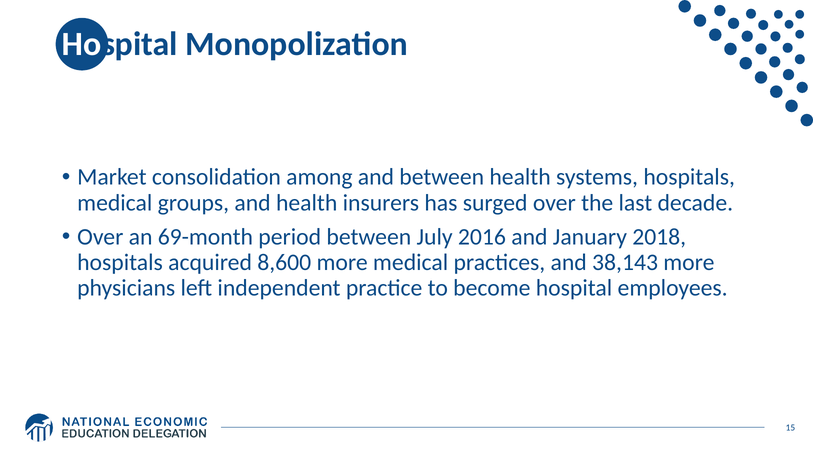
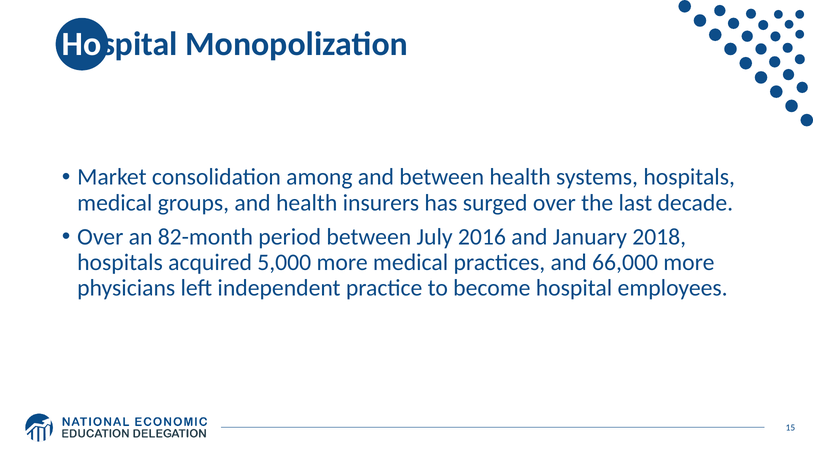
69-month: 69-month -> 82-month (205, 237)
8,600: 8,600 -> 5,000 (284, 262)
38,143: 38,143 -> 66,000 (625, 262)
